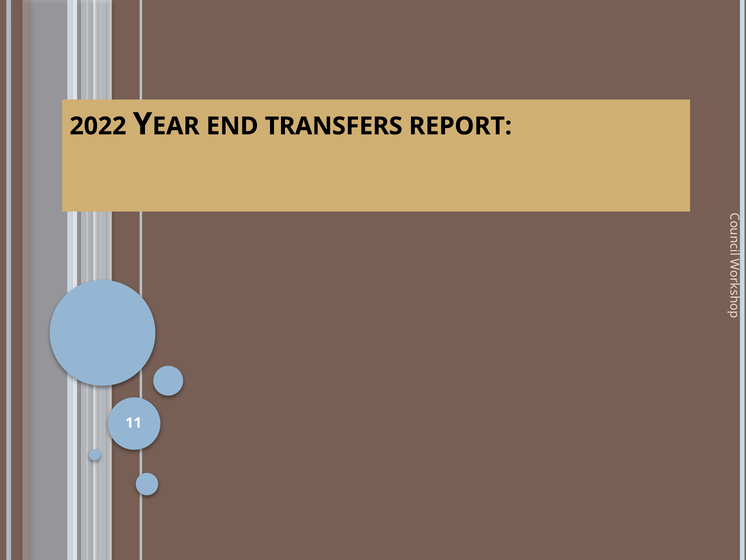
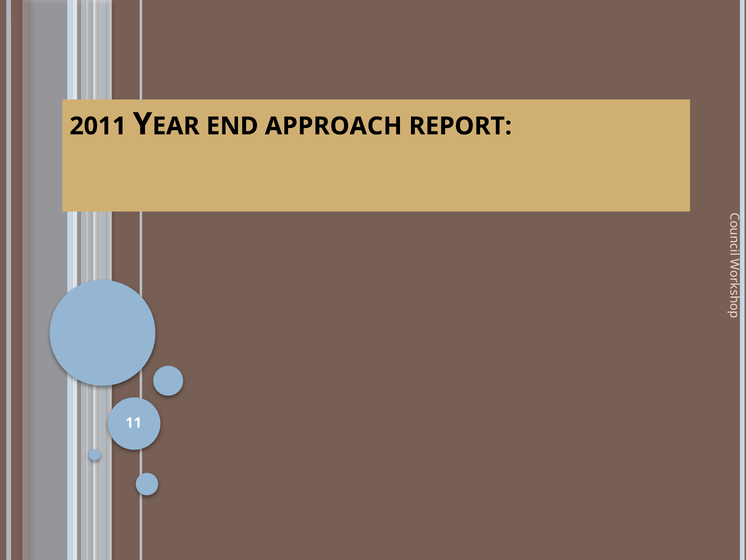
2022: 2022 -> 2011 (98, 126)
TRANSFERS: TRANSFERS -> APPROACH (334, 126)
